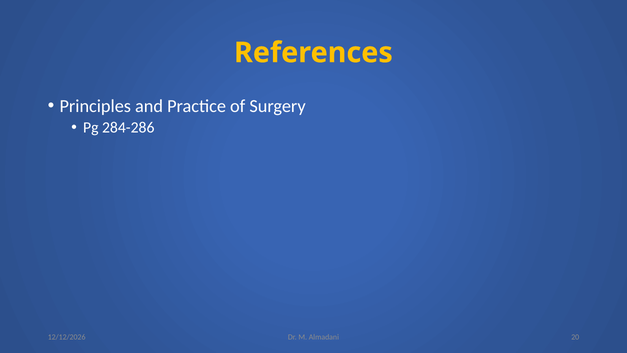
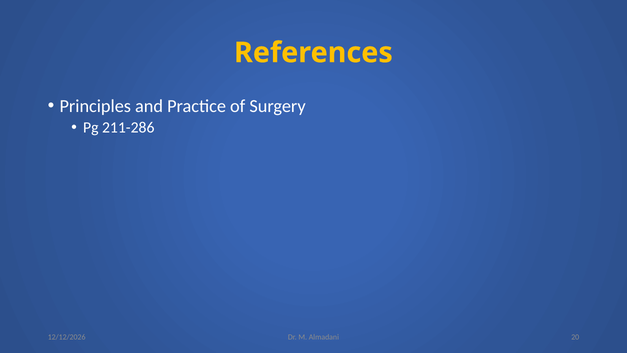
284-286: 284-286 -> 211-286 (128, 128)
